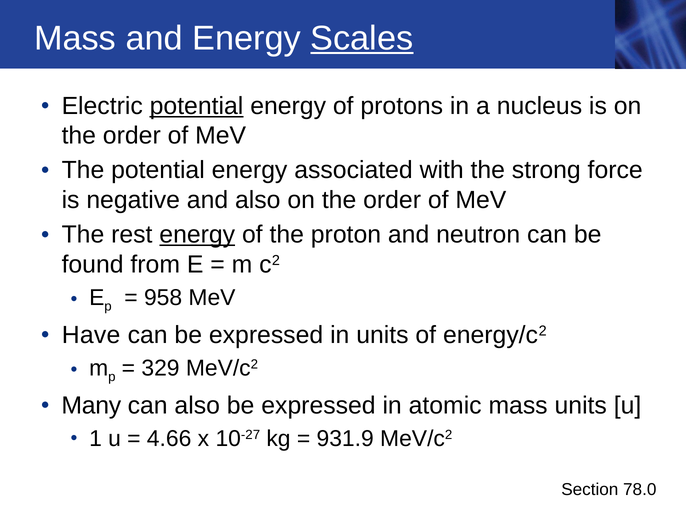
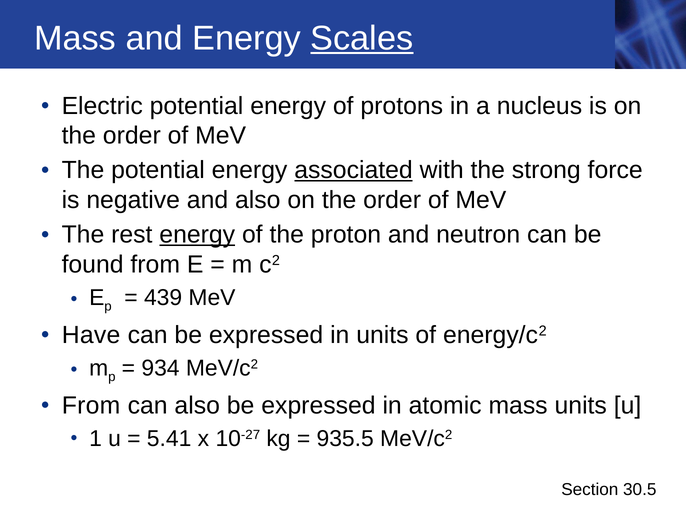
potential underline: present -> none (197, 106)
associated underline: none -> present (354, 170)
958: 958 -> 439 (163, 297)
329: 329 -> 934 (160, 368)
Many: Many -> From (91, 405)
4.66: 4.66 -> 5.41 (169, 438)
931.9: 931.9 -> 935.5 (345, 438)
78.0: 78.0 -> 30.5 (640, 489)
